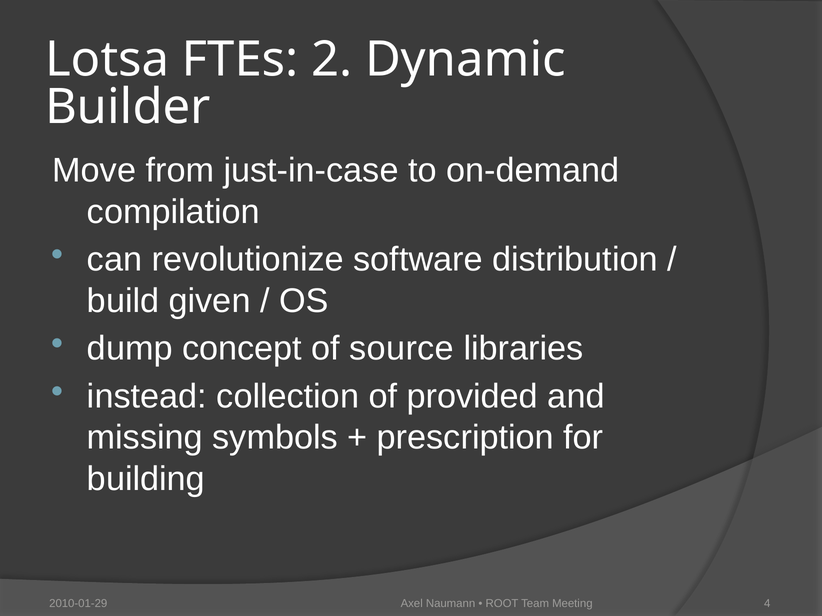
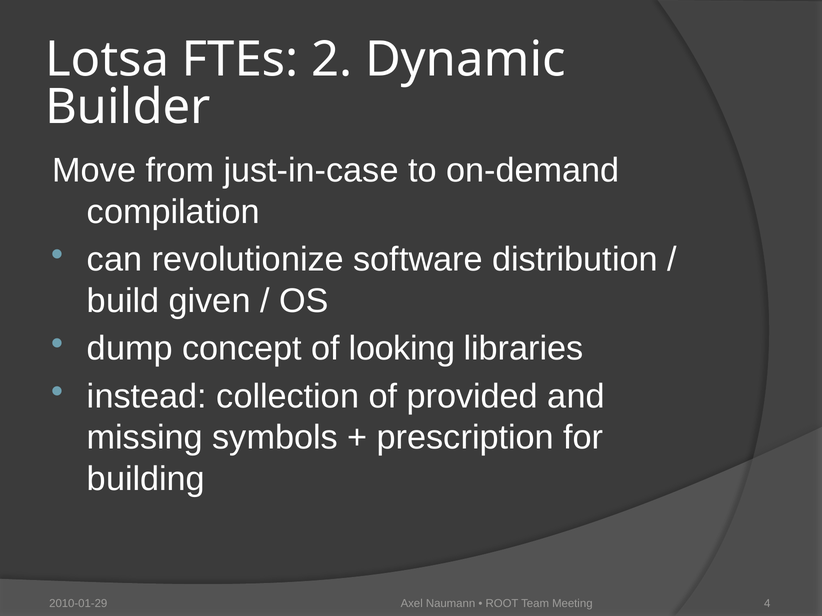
source: source -> looking (402, 349)
